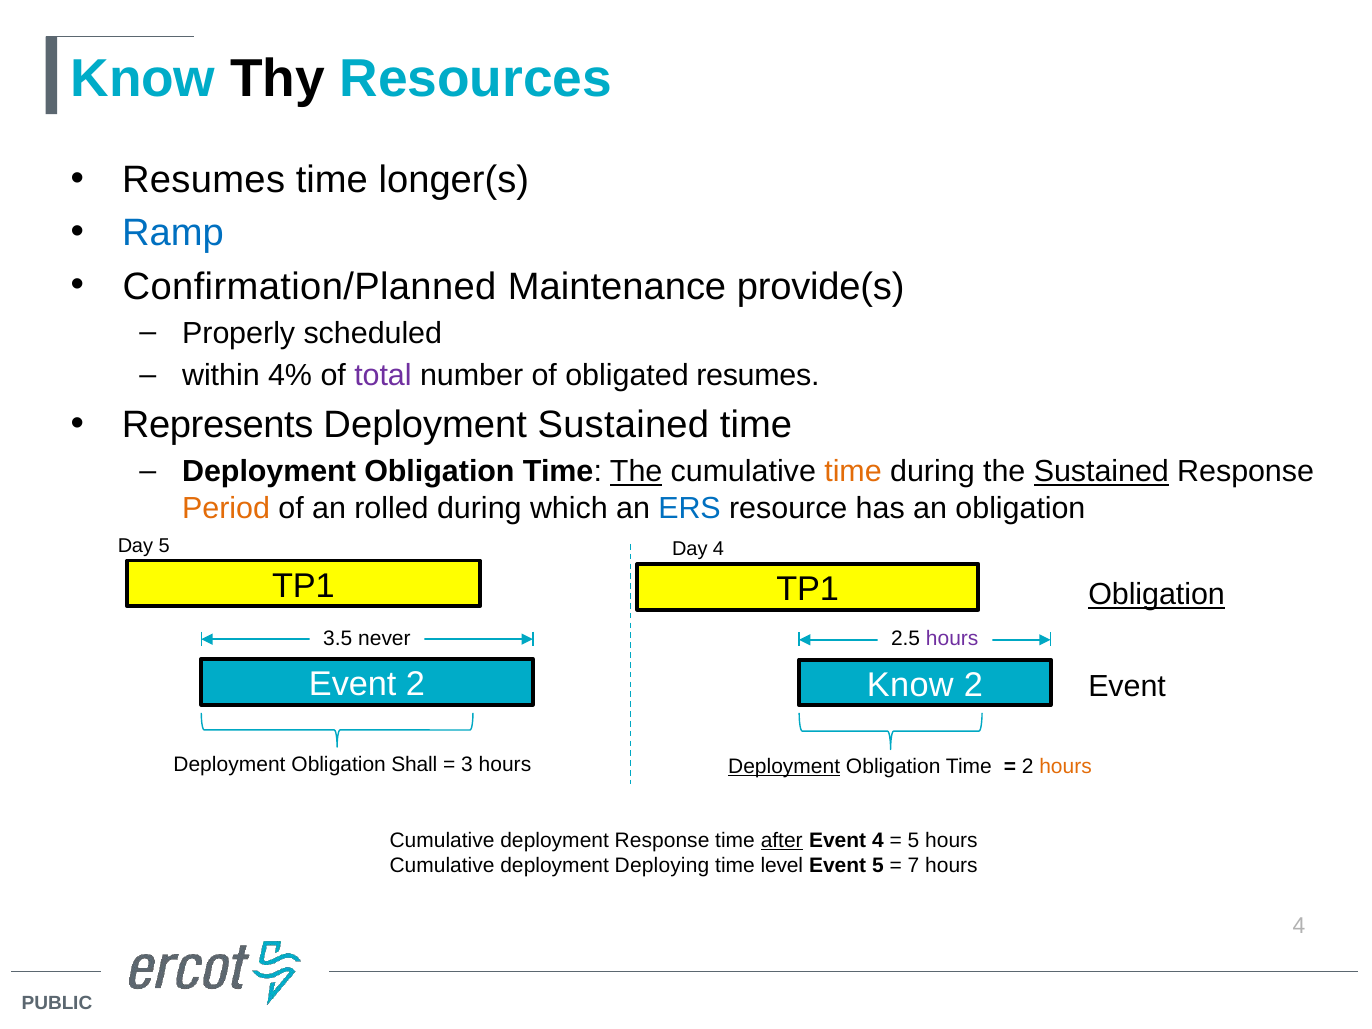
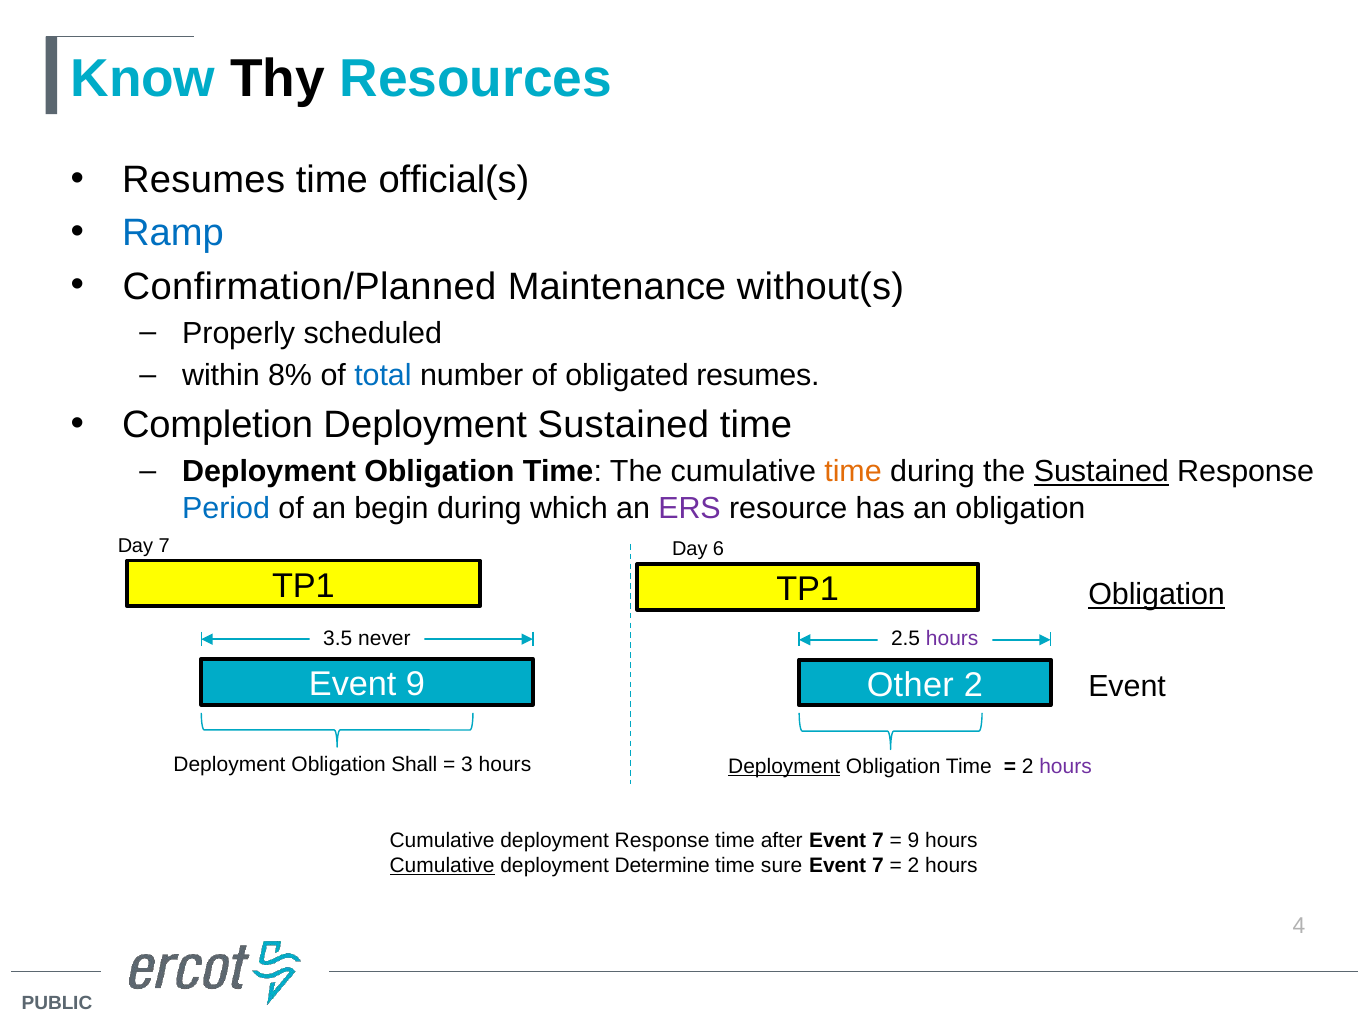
longer(s: longer(s -> official(s (454, 180)
provide(s: provide(s -> without(s (821, 286)
4%: 4% -> 8% (290, 376)
total colour: purple -> blue (383, 376)
Represents: Represents -> Completion (218, 425)
The underline: present -> none (636, 472)
Period colour: orange -> blue (226, 508)
rolled: rolled -> begin (392, 508)
ERS colour: blue -> purple (690, 508)
Day 5: 5 -> 7 (164, 546)
Day 4: 4 -> 6 (718, 548)
Event 2: 2 -> 9 (416, 684)
Know: Know -> Other (910, 685)
hours colour: orange -> purple (1066, 767)
after underline: present -> none (782, 840)
4: 4 -> 7 (878, 840)
5: 5 -> 9 (913, 840)
Cumulative underline: none -> present (442, 865)
Deploying: Deploying -> Determine (662, 865)
level: level -> sure (782, 865)
5: 5 -> 7 (878, 865)
7: 7 -> 2 (913, 865)
